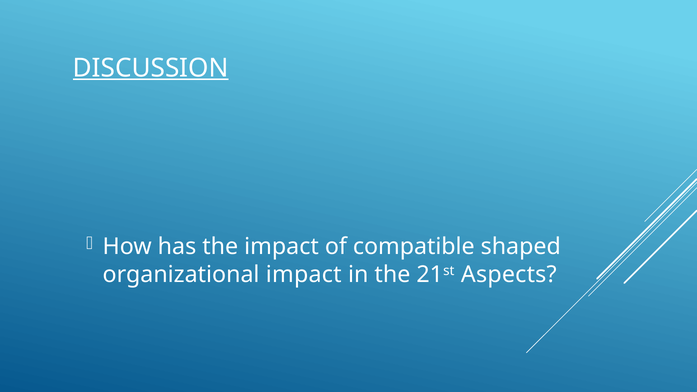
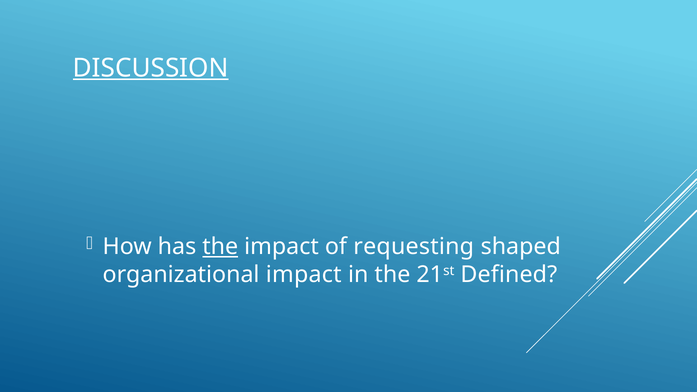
the underline: none -> present (220, 247)
compatible: compatible -> requesting (414, 247)
Aspects: Aspects -> Defined (509, 275)
